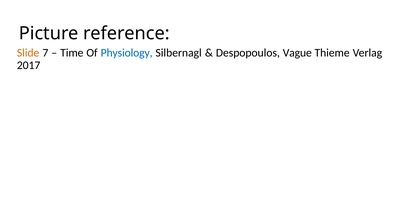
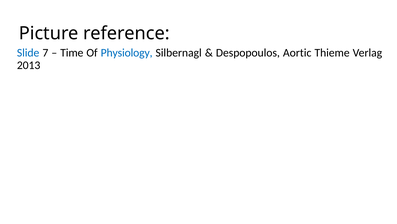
Slide colour: orange -> blue (28, 53)
Vague: Vague -> Aortic (297, 53)
2017: 2017 -> 2013 (29, 65)
